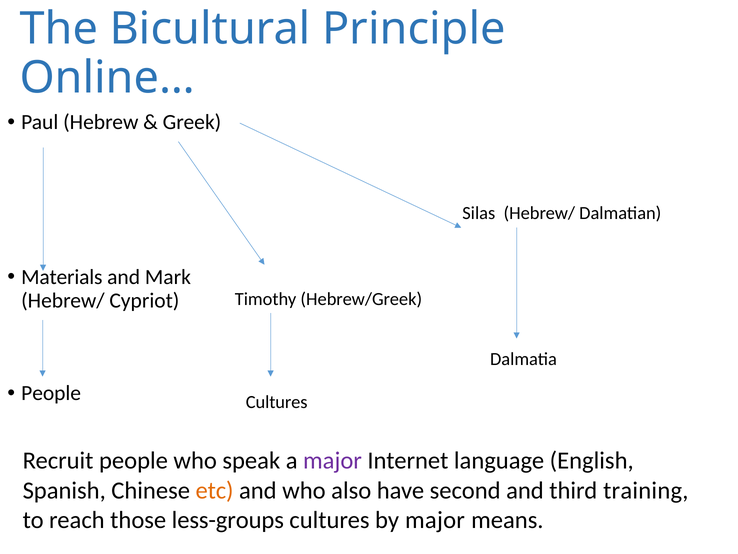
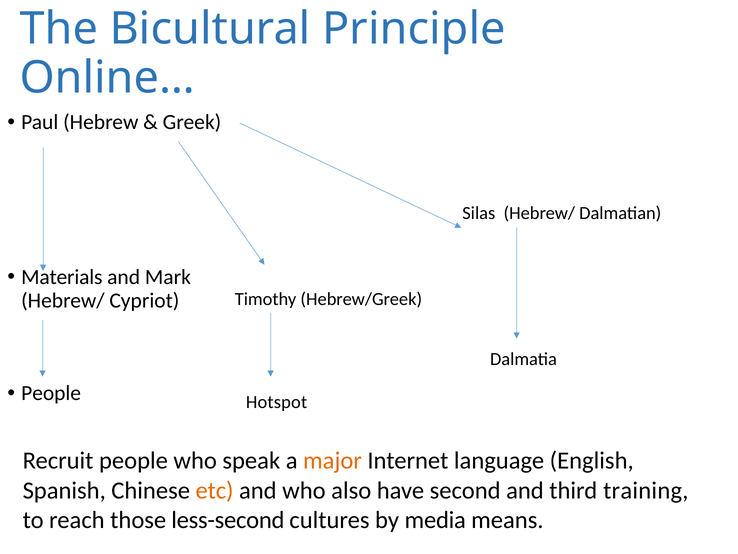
Cultures: Cultures -> Hotspot (277, 402)
major colour: purple -> orange (333, 460)
less-groups: less-groups -> less-second (228, 519)
by major: major -> media (435, 519)
